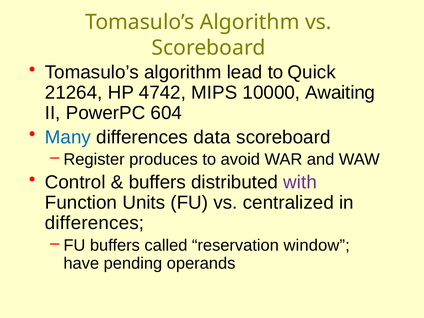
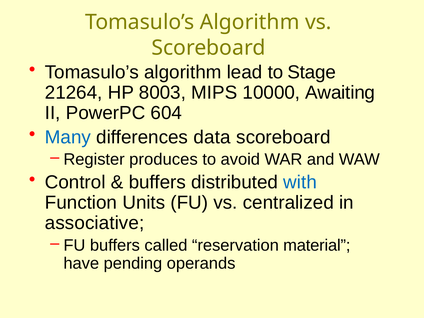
Quick: Quick -> Stage (312, 72)
4742: 4742 -> 8003 (162, 93)
with colour: purple -> blue (300, 182)
differences: differences -> associative (95, 223)
window: window -> material (317, 246)
